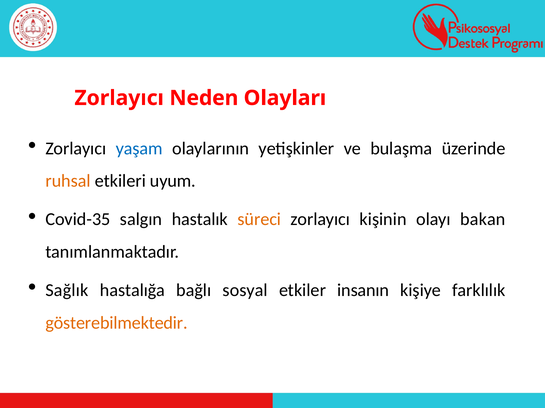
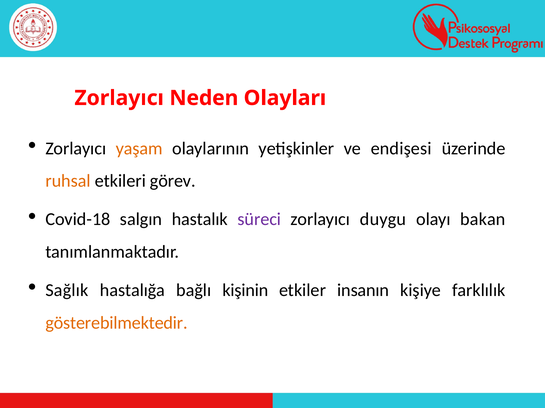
yaşam colour: blue -> orange (139, 149)
bulaşma: bulaşma -> endişesi (401, 149)
uyum: uyum -> görev (173, 181)
Covid-35: Covid-35 -> Covid-18 (78, 220)
süreci colour: orange -> purple (259, 220)
kişinin: kişinin -> duygu (383, 220)
sosyal: sosyal -> kişinin (245, 291)
